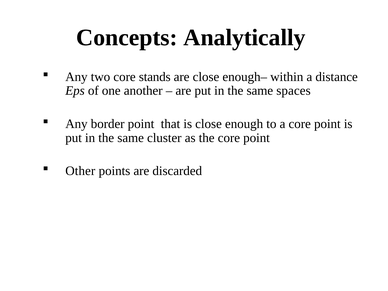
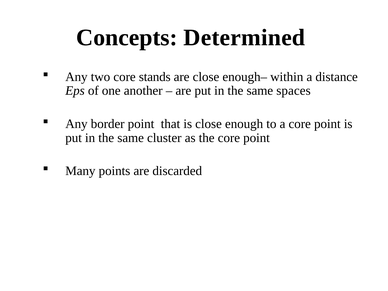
Analytically: Analytically -> Determined (244, 38)
Other: Other -> Many (80, 171)
